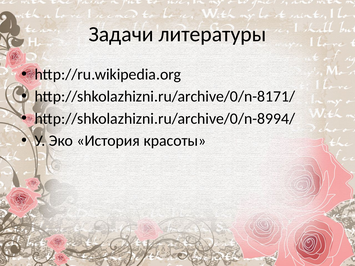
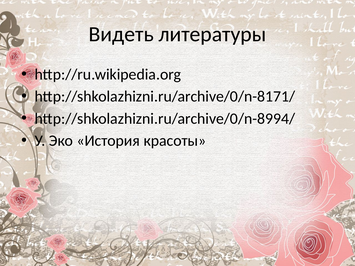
Задачи: Задачи -> Видеть (121, 34)
